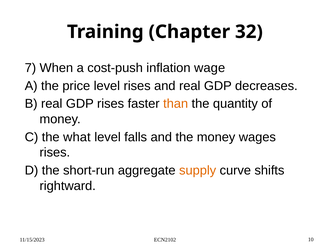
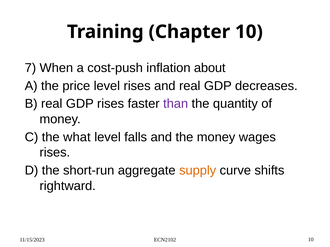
Chapter 32: 32 -> 10 (249, 32)
wage: wage -> about (210, 68)
than colour: orange -> purple (176, 104)
